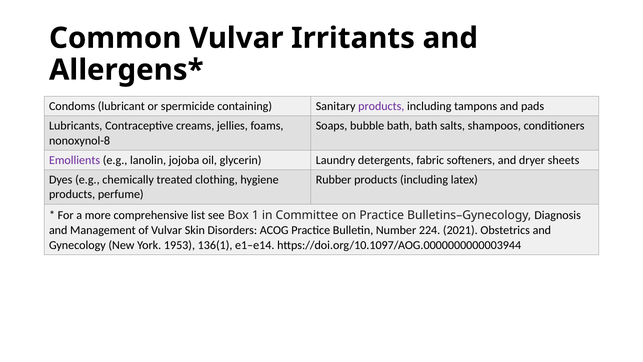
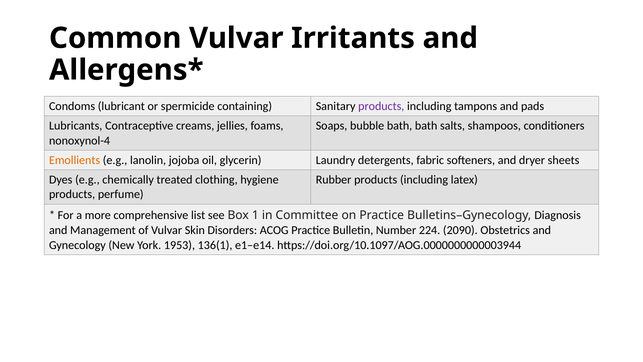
nonoxynol-8: nonoxynol-8 -> nonoxynol-4 (80, 140)
Emollients colour: purple -> orange (75, 160)
2021: 2021 -> 2090 (460, 230)
